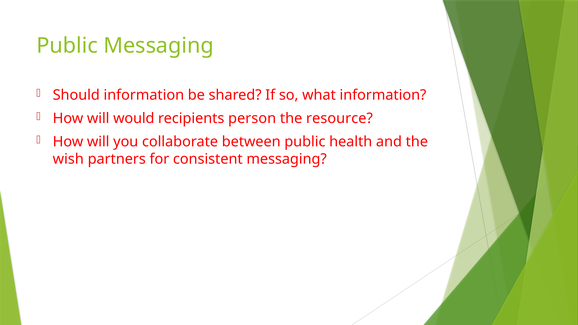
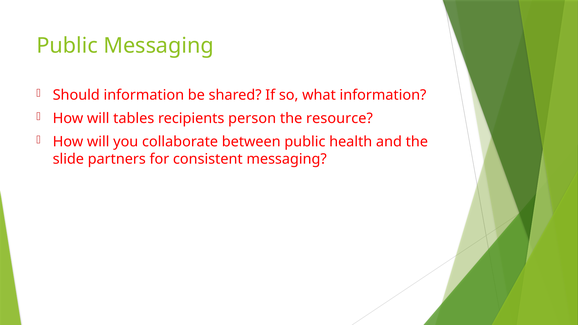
would: would -> tables (134, 119)
wish: wish -> slide (68, 159)
